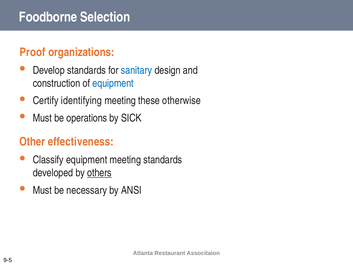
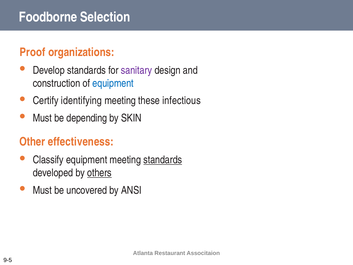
sanitary colour: blue -> purple (136, 70)
otherwise: otherwise -> infectious (182, 101)
operations: operations -> depending (87, 118)
SICK: SICK -> SKIN (131, 118)
standards underline: none -> present (163, 160)
necessary: necessary -> uncovered (87, 190)
